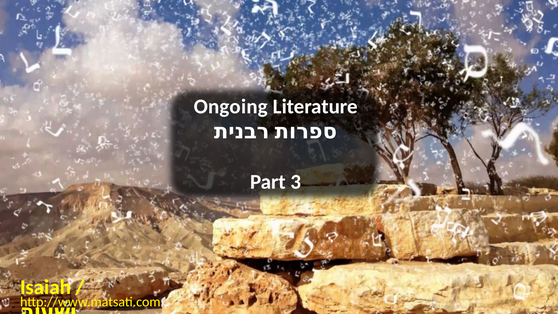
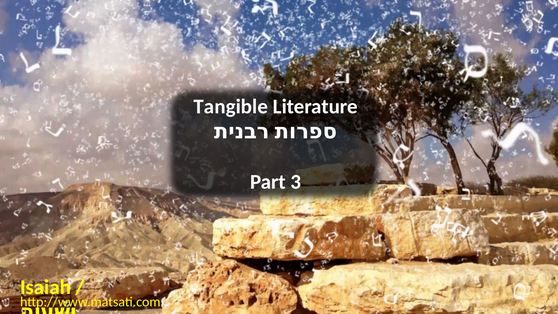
Ongoing: Ongoing -> Tangible (231, 107)
